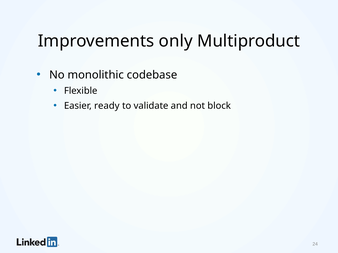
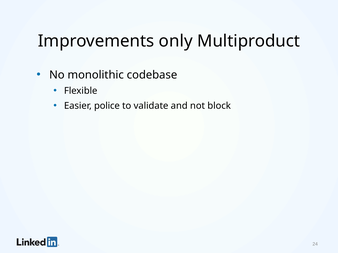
ready: ready -> police (107, 106)
